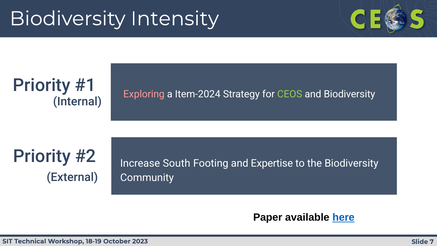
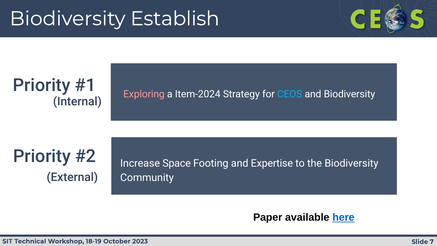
Intensity: Intensity -> Establish (175, 19)
CEOS colour: light green -> light blue (290, 94)
South: South -> Space (177, 163)
